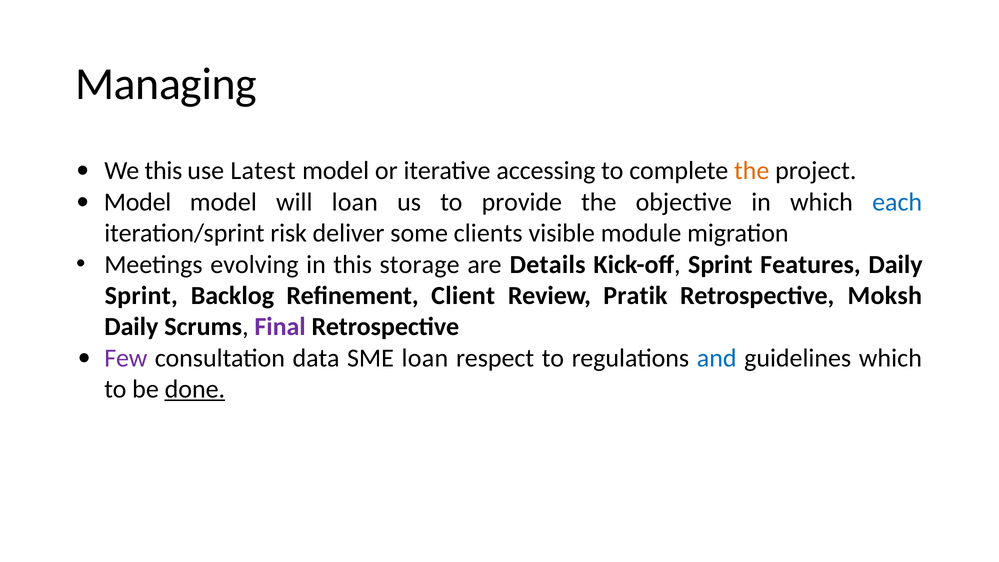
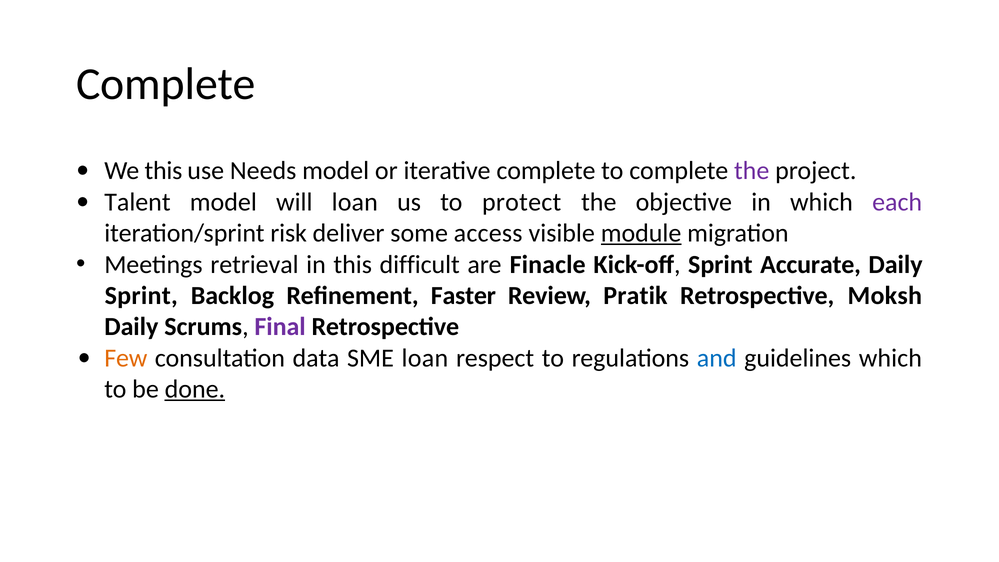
Managing: Managing -> Complete (166, 84)
Latest: Latest -> Needs (263, 171)
iterative accessing: accessing -> complete (546, 171)
the colour: orange -> purple (752, 171)
Model: Model -> Talent (137, 202)
provide: provide -> protect (522, 202)
each colour: blue -> purple (897, 202)
clients: clients -> access (488, 233)
module underline: none -> present (641, 233)
evolving: evolving -> retrieval (254, 264)
storage: storage -> difficult (420, 264)
Details: Details -> Finacle (548, 264)
Features: Features -> Accurate (811, 264)
Client: Client -> Faster (463, 296)
Few colour: purple -> orange (126, 358)
